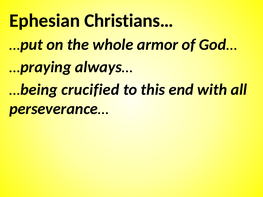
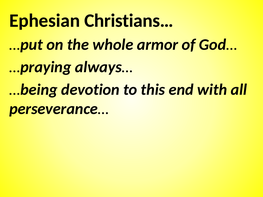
crucified: crucified -> devotion (90, 90)
